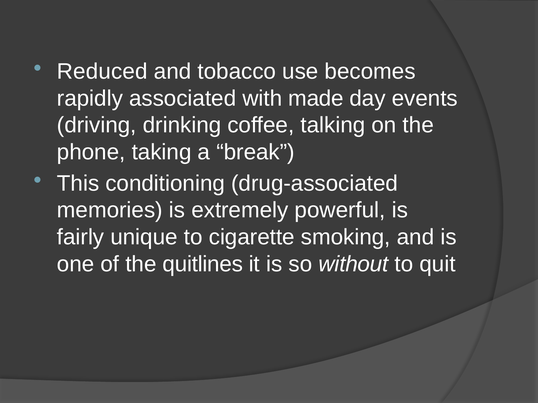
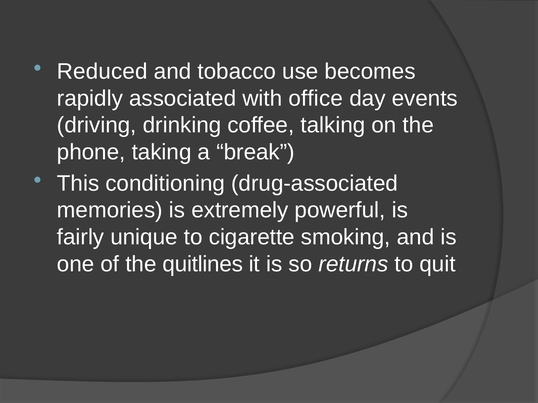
made: made -> office (316, 98)
without: without -> returns (353, 264)
